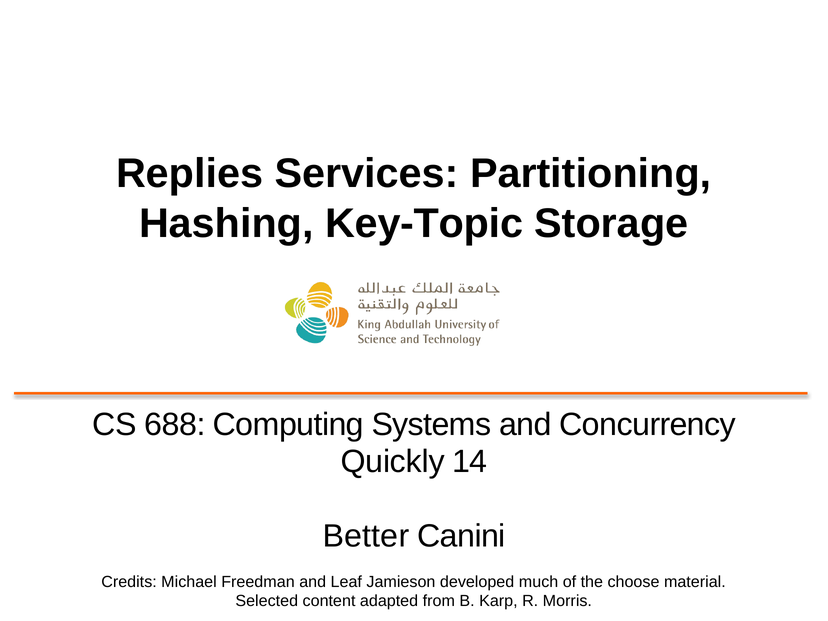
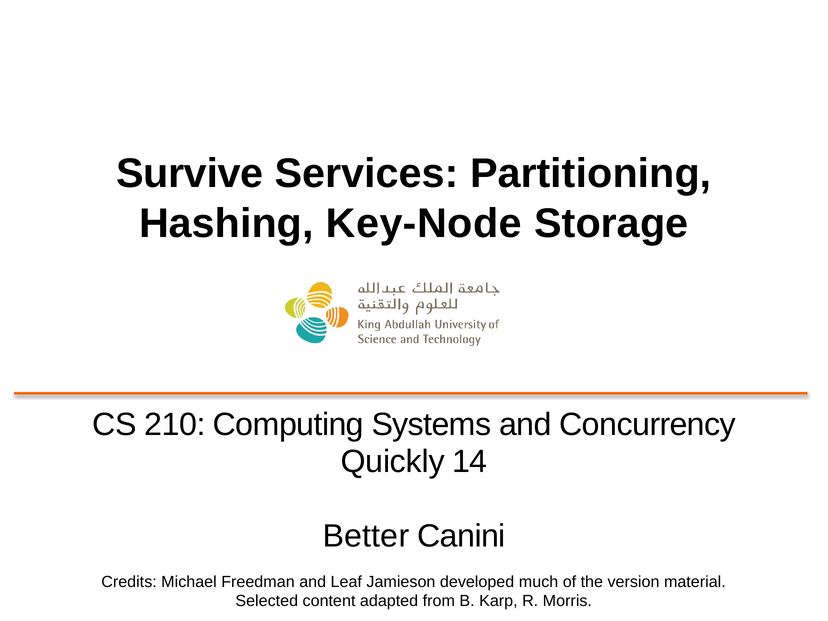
Replies: Replies -> Survive (190, 174)
Key-Topic: Key-Topic -> Key-Node (424, 223)
688: 688 -> 210 (175, 424)
choose: choose -> version (633, 582)
